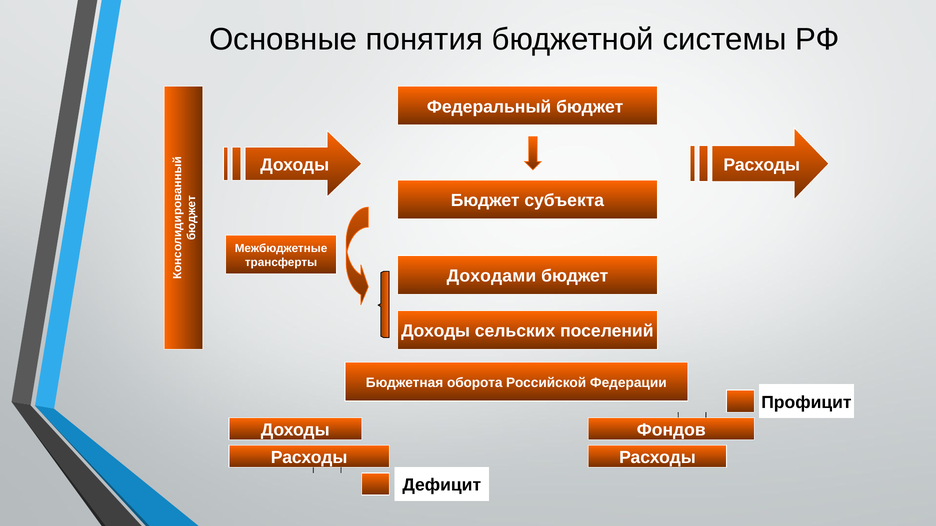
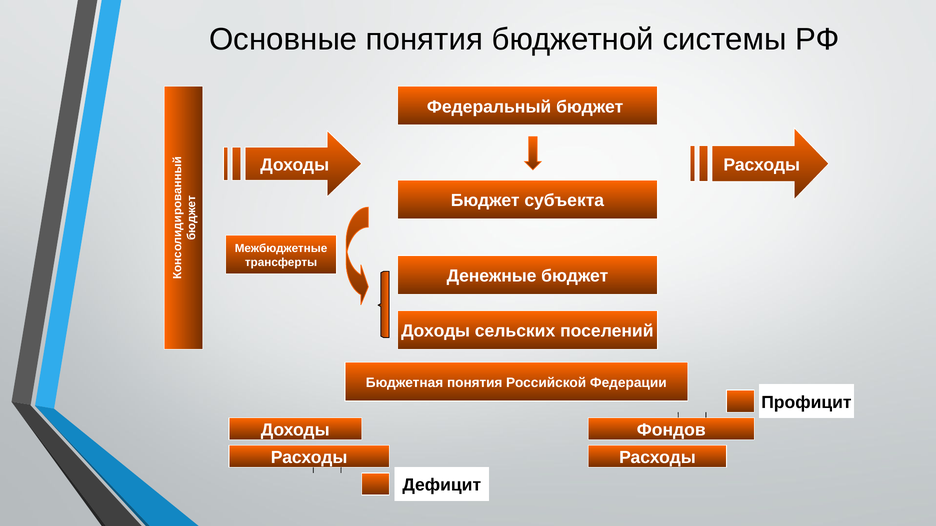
Доходами: Доходами -> Денежные (492, 276)
Бюджетная оборота: оборота -> понятия (475, 383)
